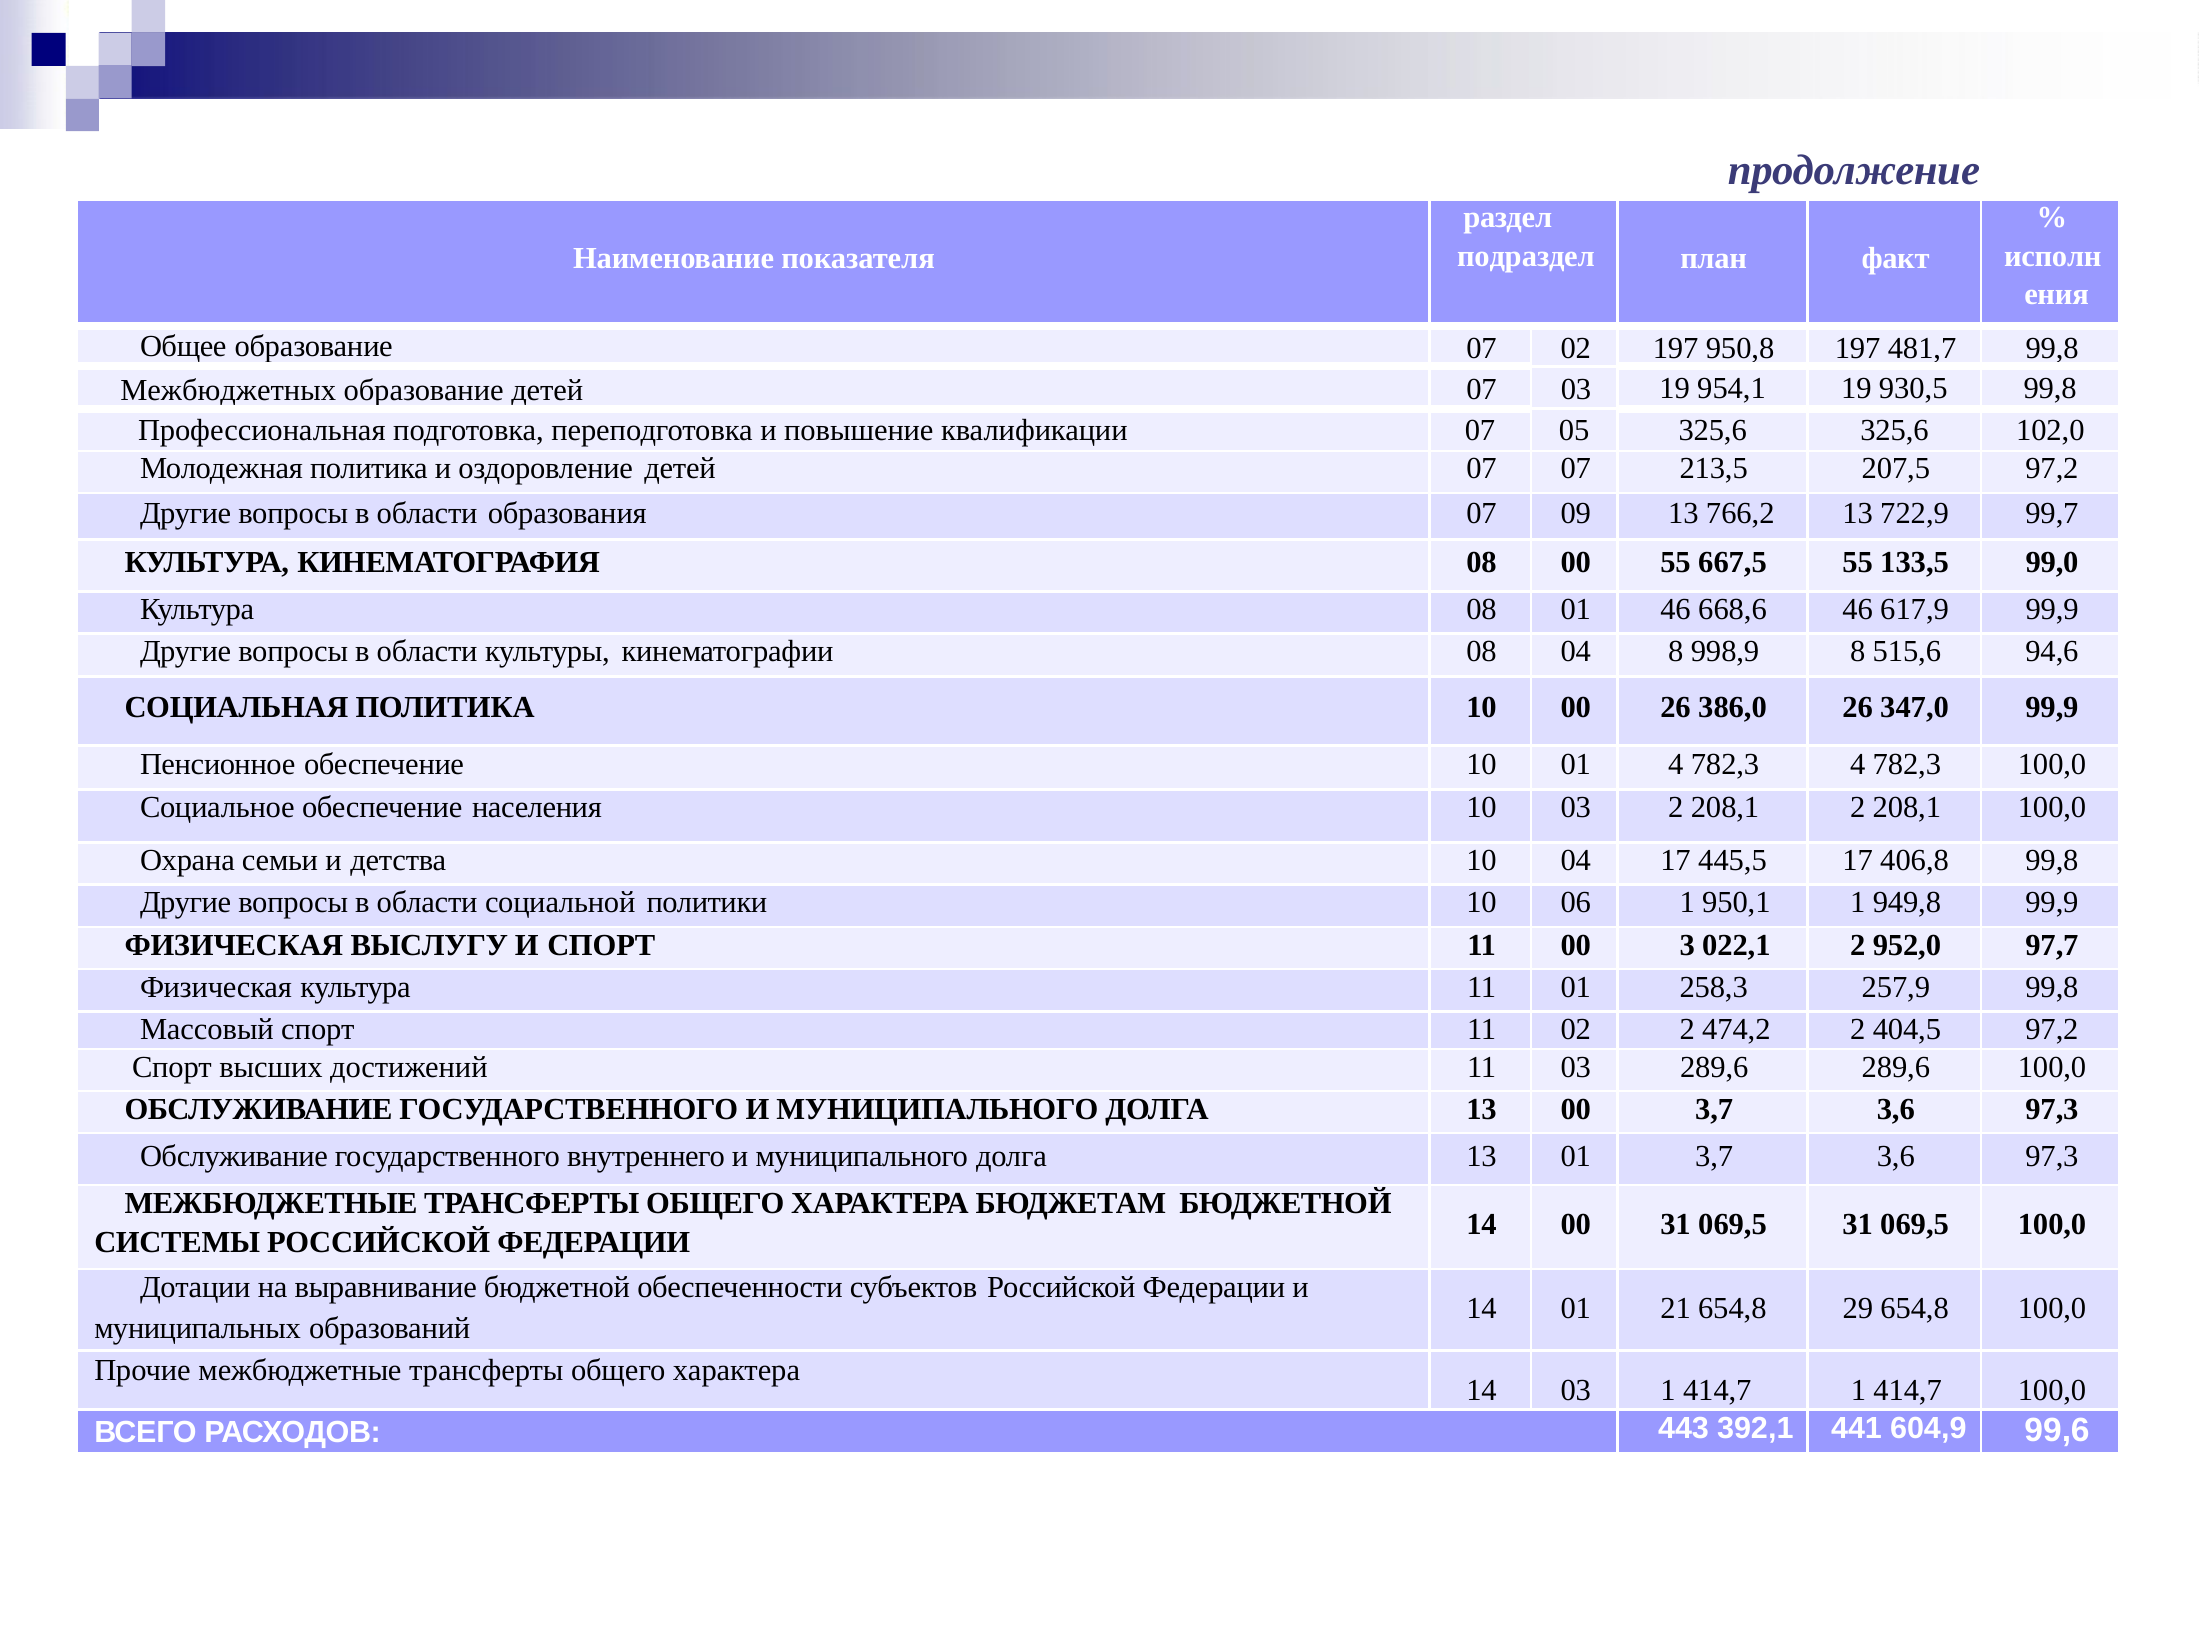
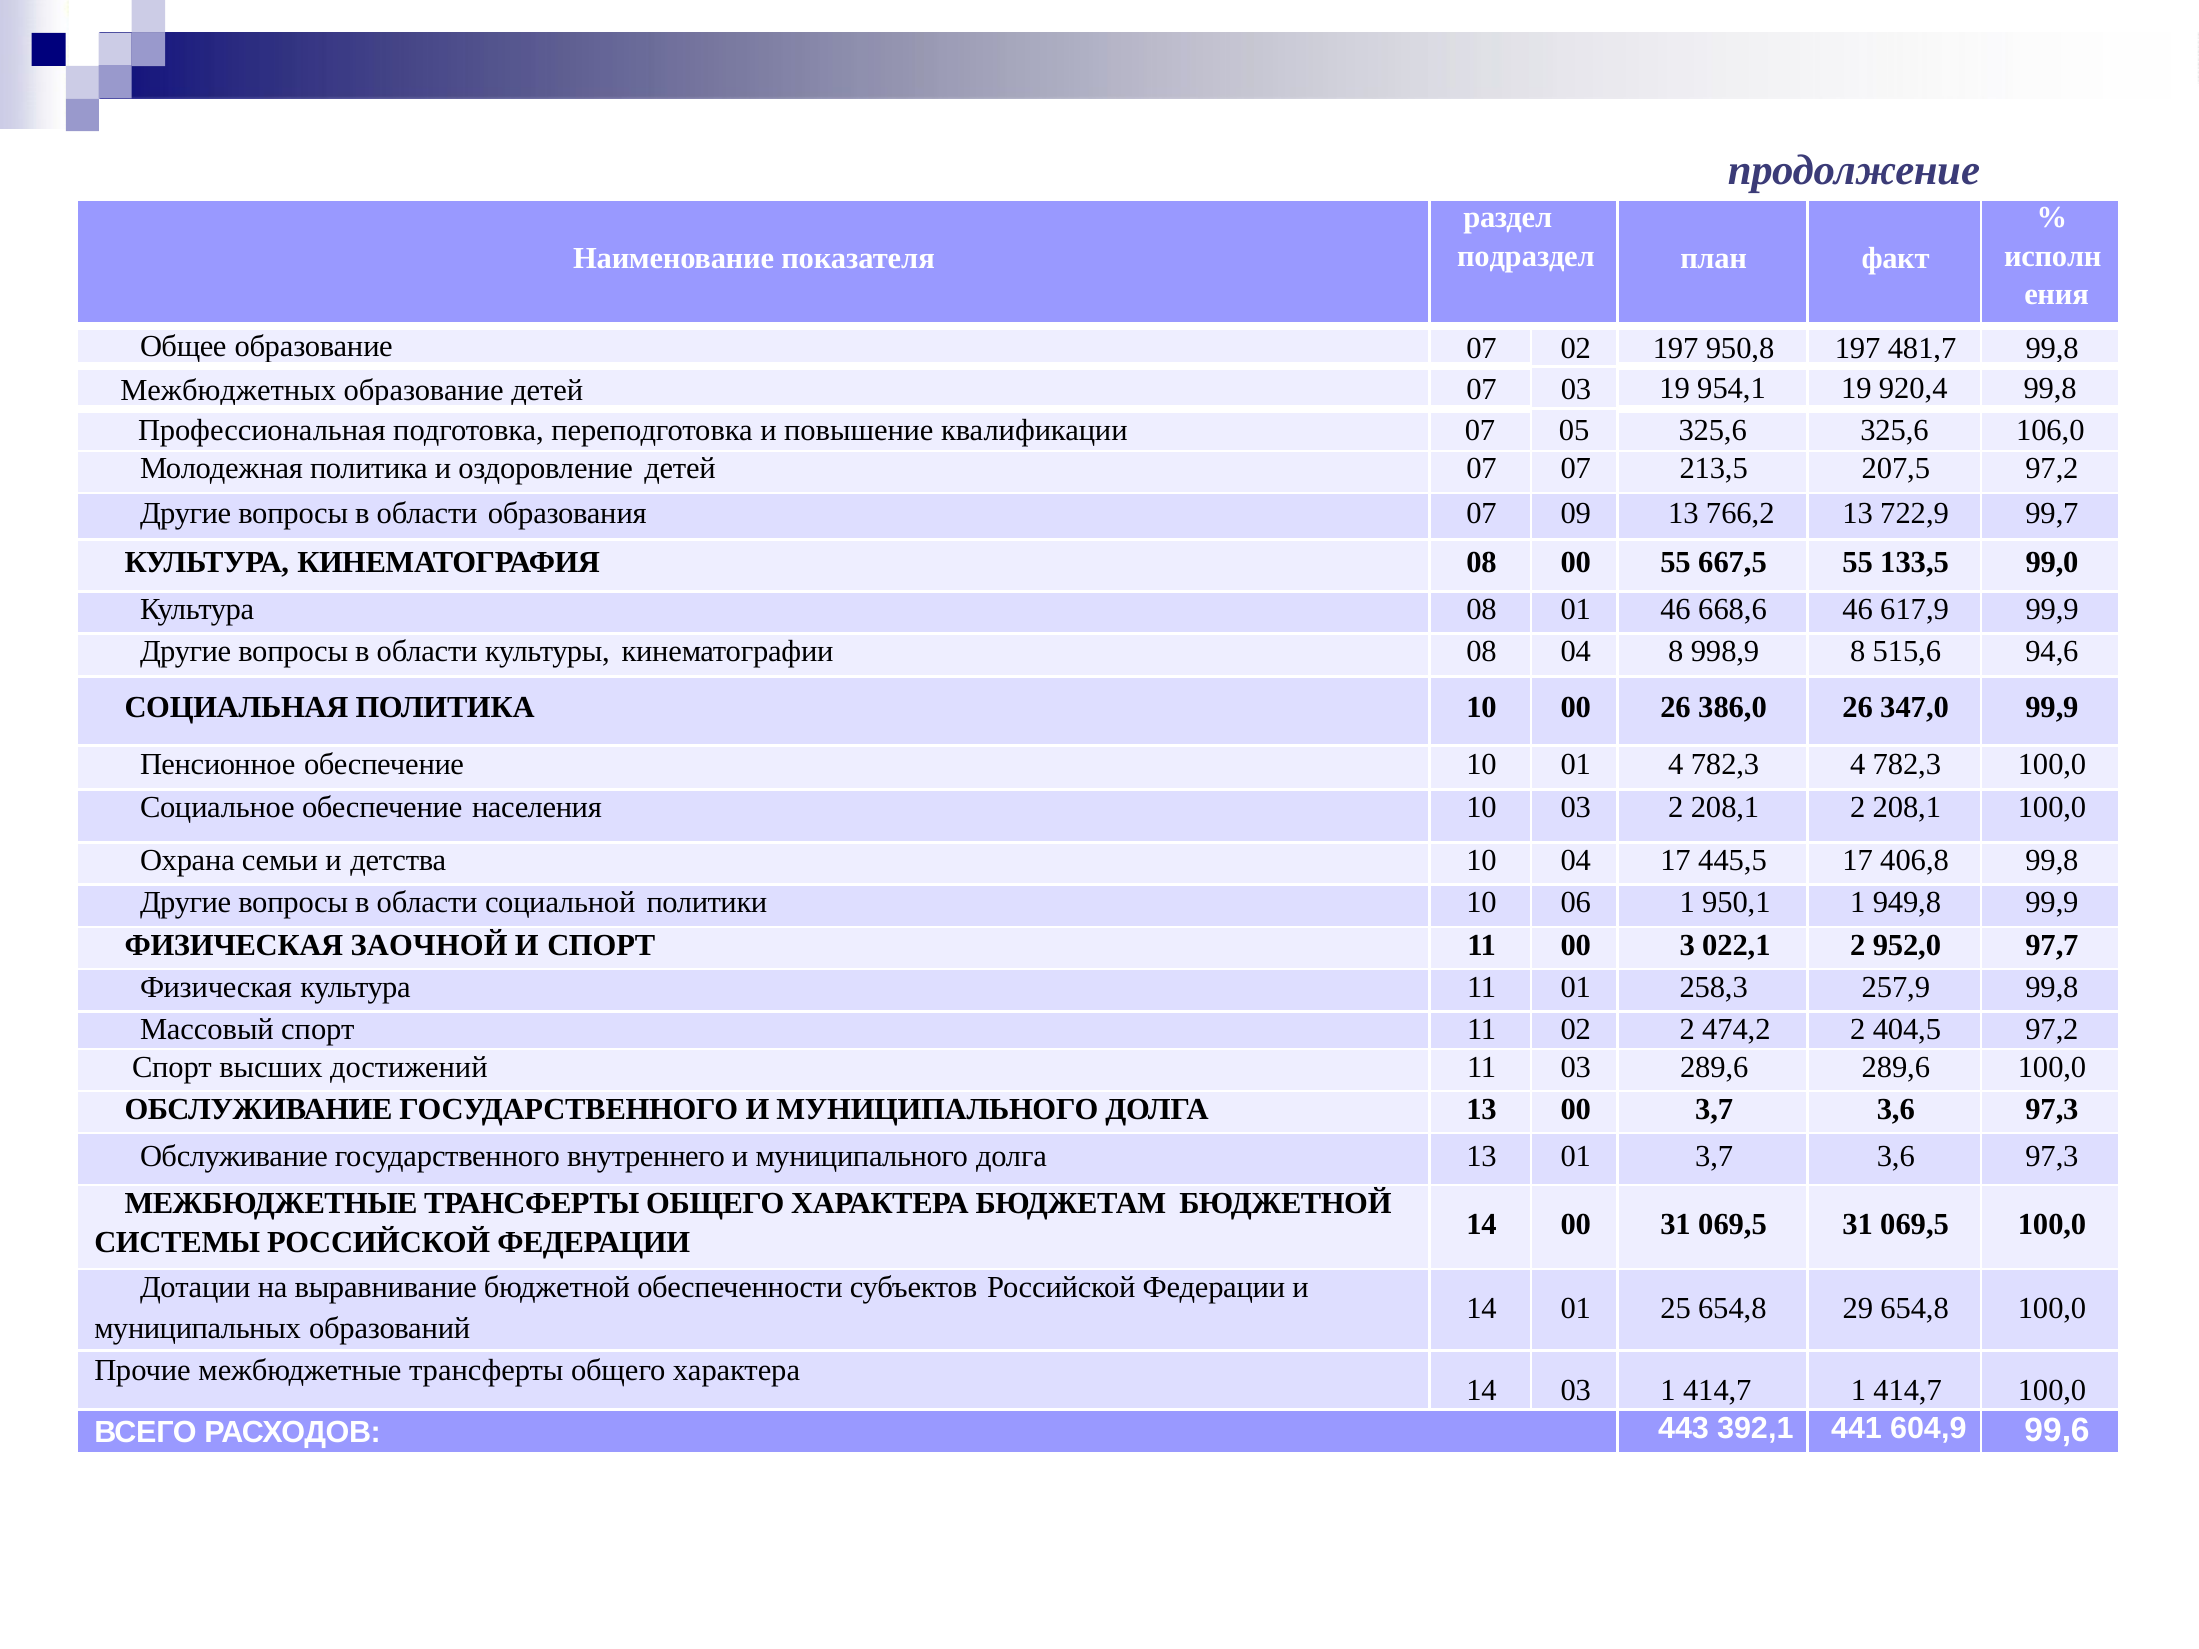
930,5: 930,5 -> 920,4 (1913, 388)
102,0: 102,0 -> 106,0 (2050, 431)
ВЫСЛУГУ: ВЫСЛУГУ -> ЗАОЧНОЙ (429, 945)
21: 21 -> 25 (1676, 1309)
